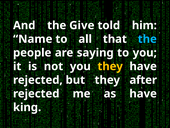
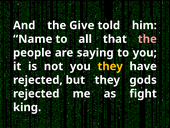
the colour: light blue -> pink (147, 39)
after: after -> gods (143, 80)
as have: have -> fight (143, 93)
